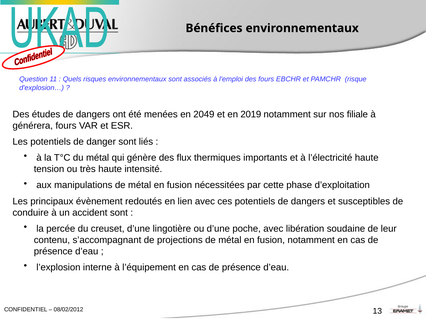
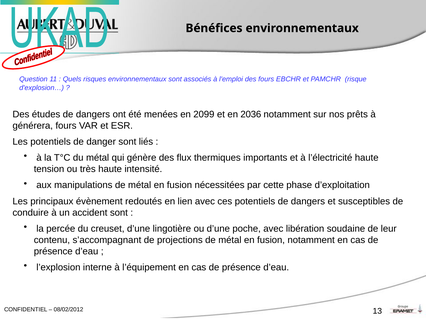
2049: 2049 -> 2099 (204, 114)
2019: 2019 -> 2036 (251, 114)
filiale: filiale -> prêts (357, 114)
